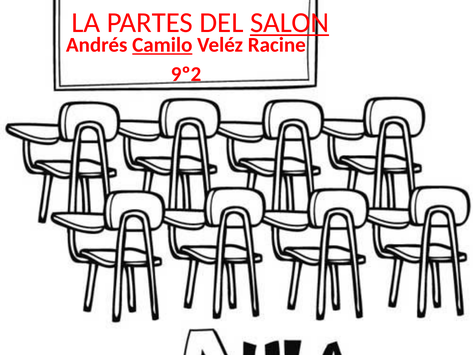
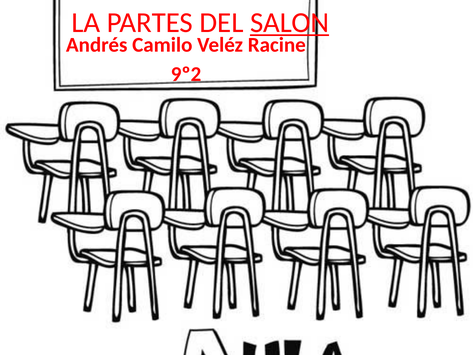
Camilo underline: present -> none (162, 45)
